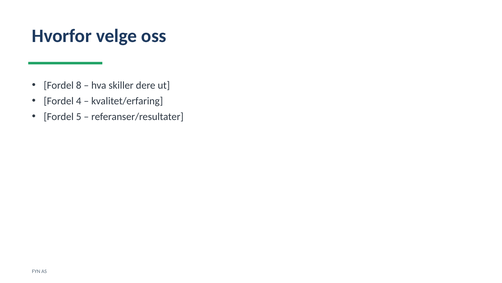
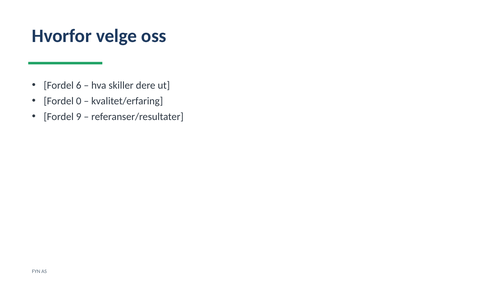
8: 8 -> 6 (79, 85)
4: 4 -> 0 (79, 101)
5: 5 -> 9 (79, 116)
